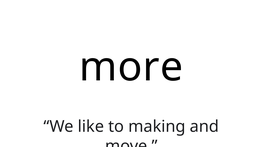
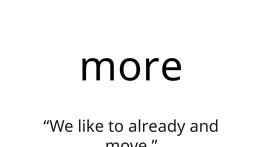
making: making -> already (157, 126)
